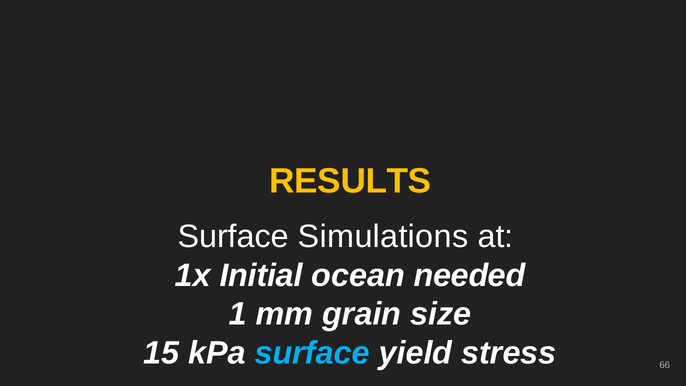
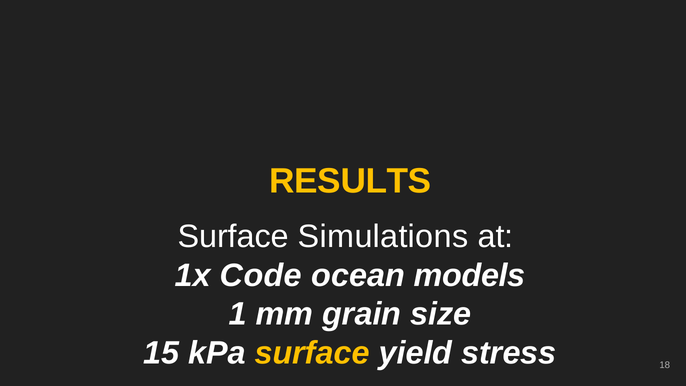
Initial: Initial -> Code (261, 275)
needed: needed -> models (470, 275)
surface colour: light blue -> yellow (312, 353)
66: 66 -> 18 (665, 365)
